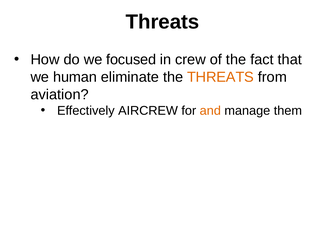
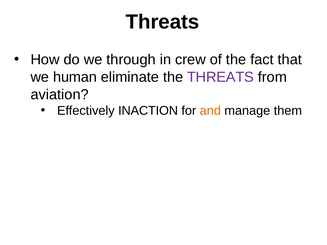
focused: focused -> through (131, 60)
THREATS colour: orange -> purple (220, 77)
AIRCREW: AIRCREW -> INACTION (148, 111)
